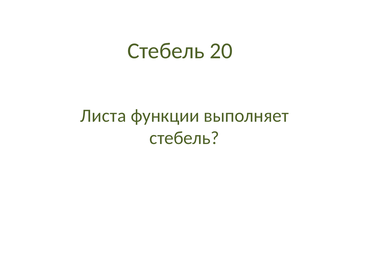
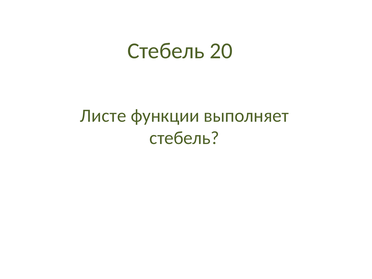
Листа: Листа -> Листе (103, 116)
